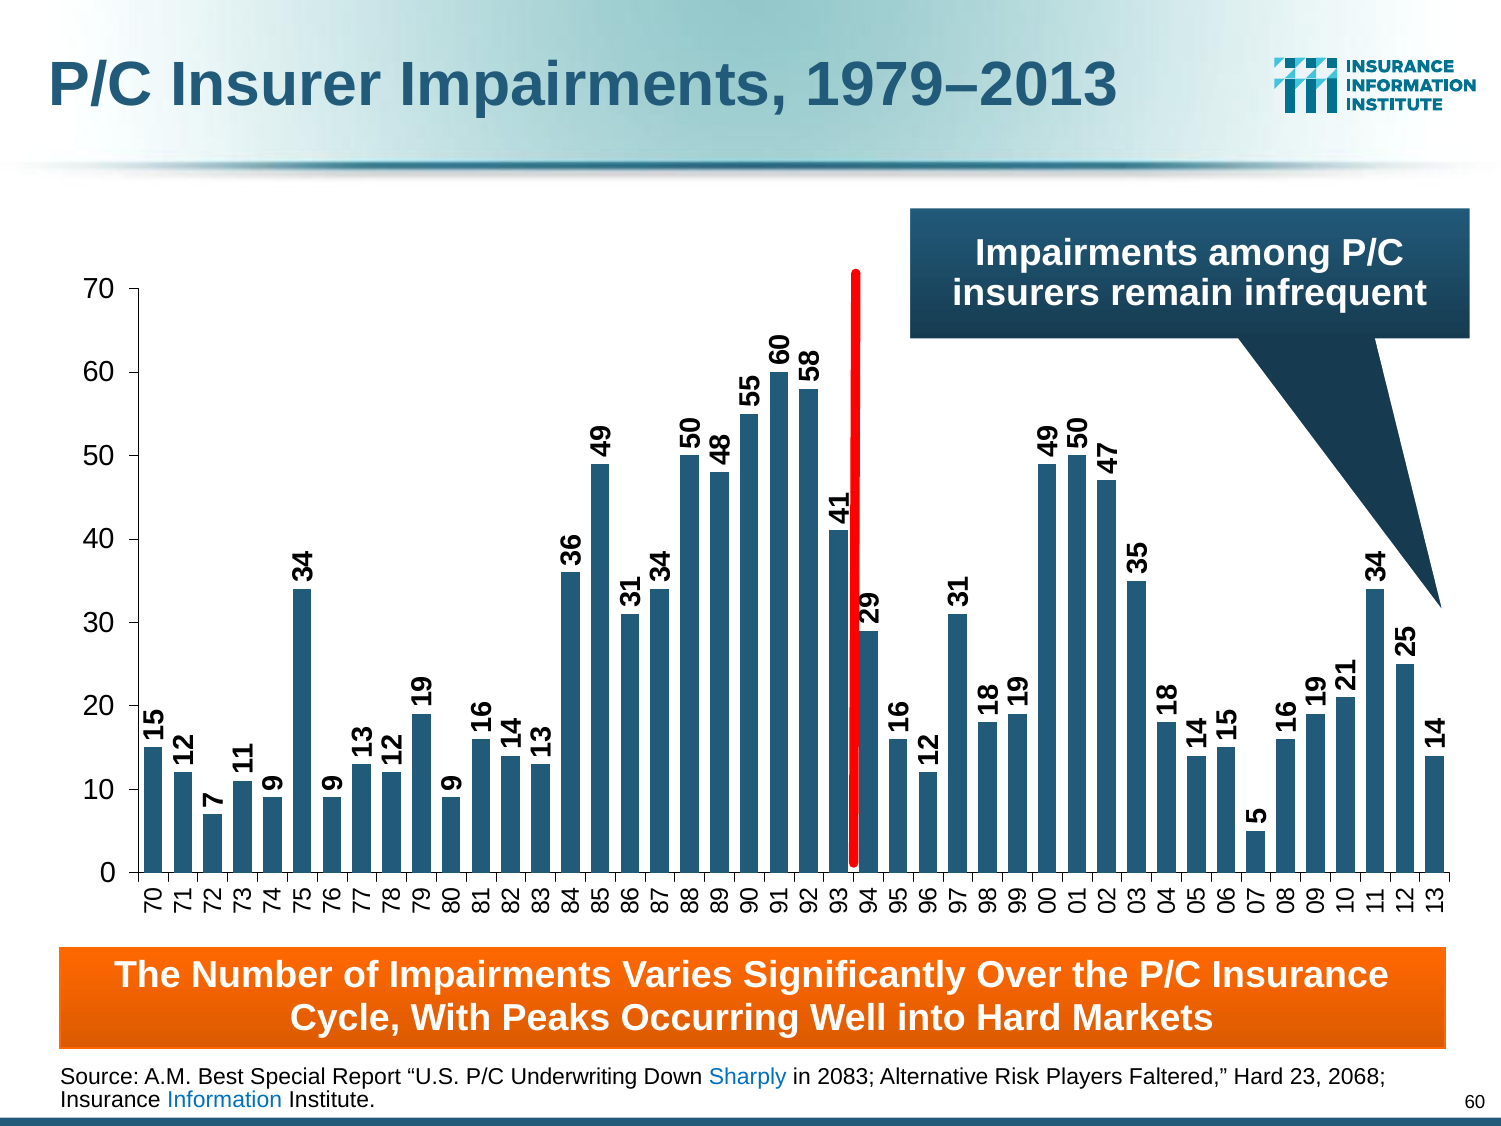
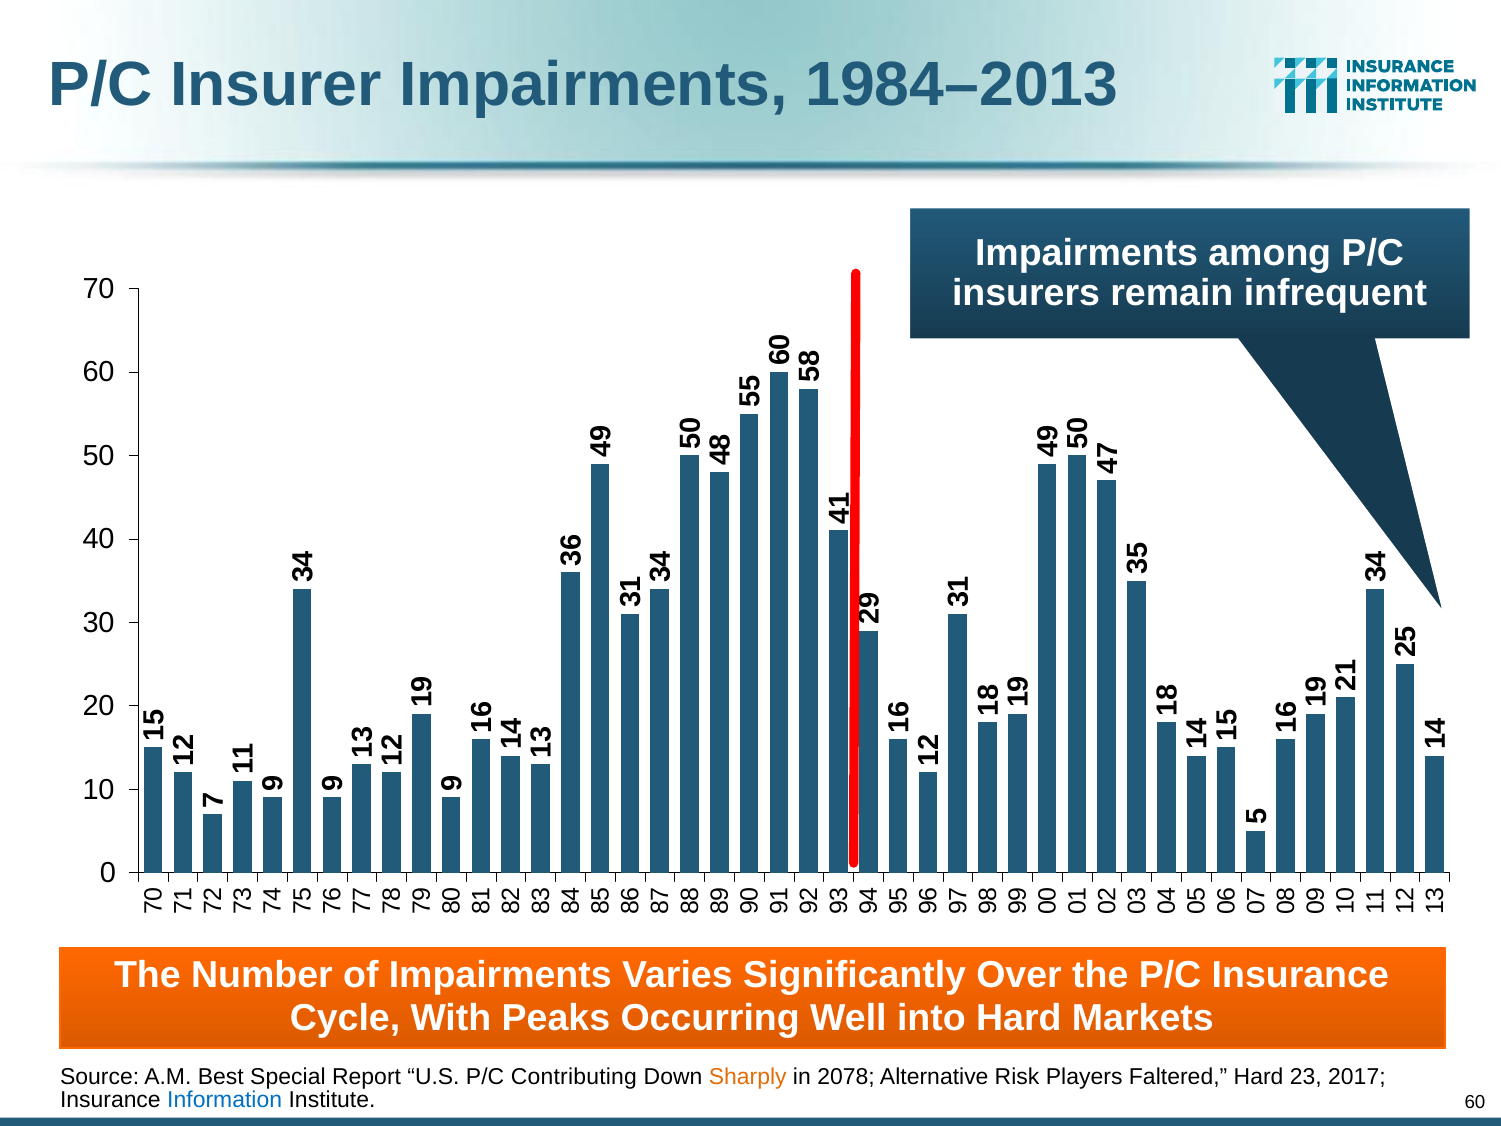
1979–2013: 1979–2013 -> 1984–2013 (962, 85)
Underwriting: Underwriting -> Contributing (574, 1076)
Sharply colour: blue -> orange (748, 1076)
2083: 2083 -> 2078 (846, 1076)
2068: 2068 -> 2017 (1357, 1076)
